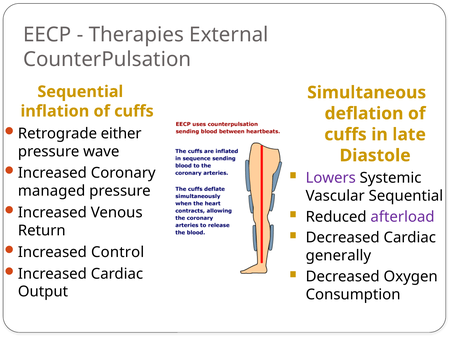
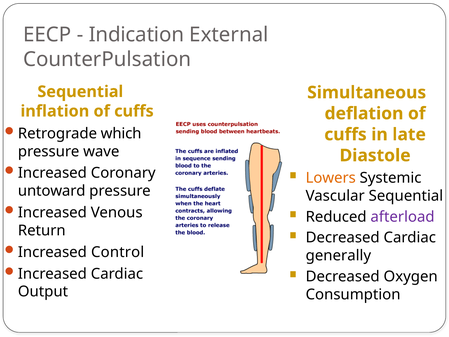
Therapies: Therapies -> Indication (136, 35)
either: either -> which (121, 133)
Lowers colour: purple -> orange (331, 178)
managed: managed -> untoward (52, 191)
